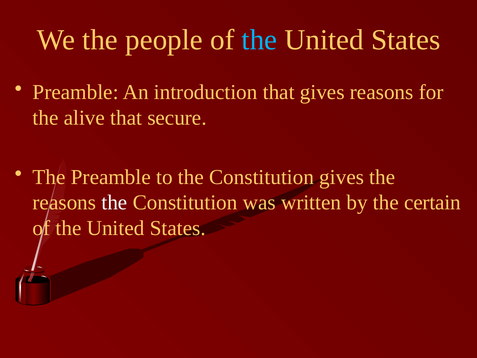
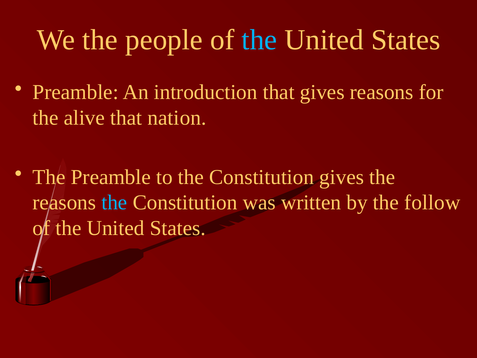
secure: secure -> nation (177, 118)
the colour: white -> light blue (114, 202)
certain: certain -> follow (432, 202)
